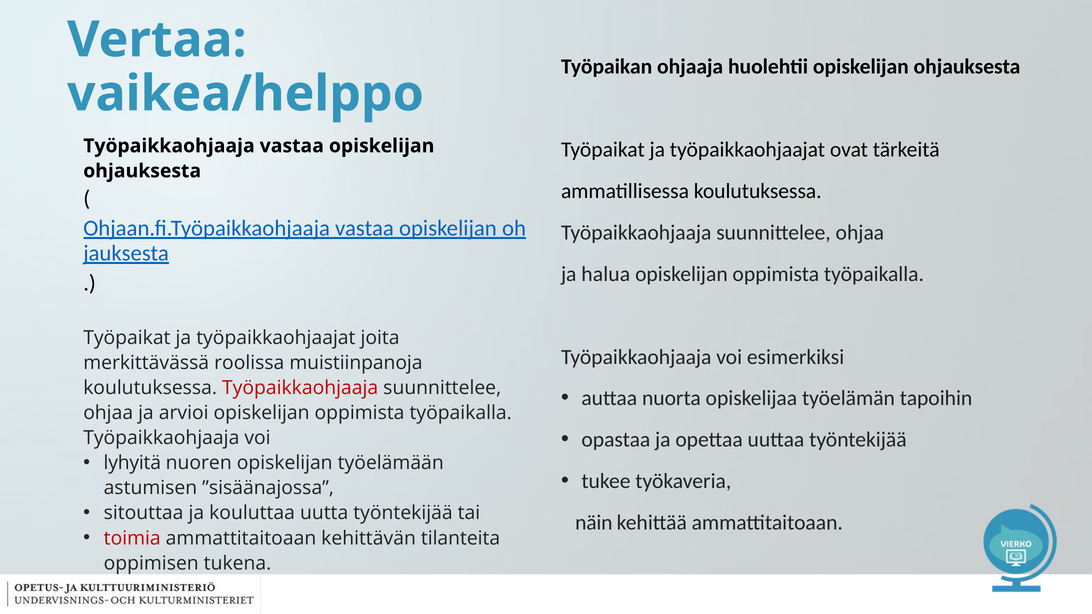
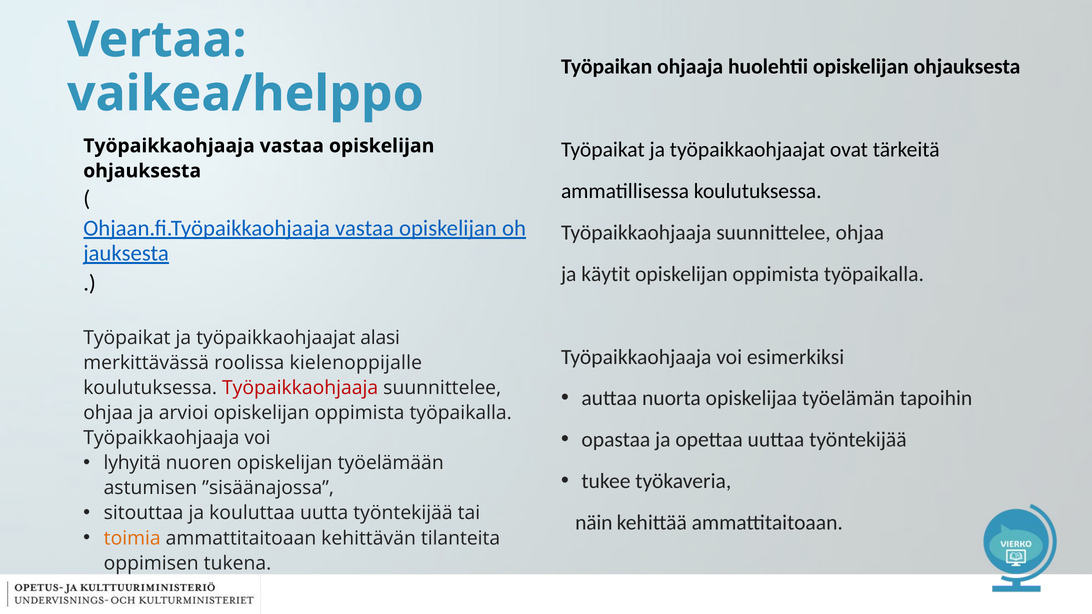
halua: halua -> käytit (606, 274)
joita: joita -> alasi (380, 338)
muistiinpanoja: muistiinpanoja -> kielenoppijalle (356, 363)
toimia colour: red -> orange (132, 538)
